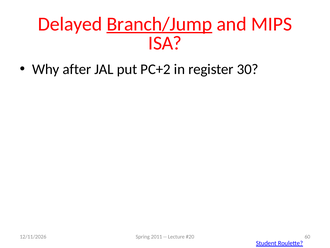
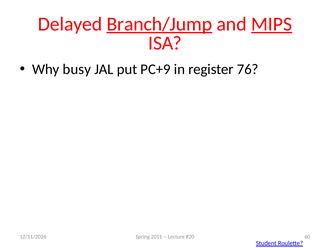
MIPS underline: none -> present (272, 24)
after: after -> busy (77, 69)
PC+2: PC+2 -> PC+9 (156, 69)
30: 30 -> 76 (248, 69)
